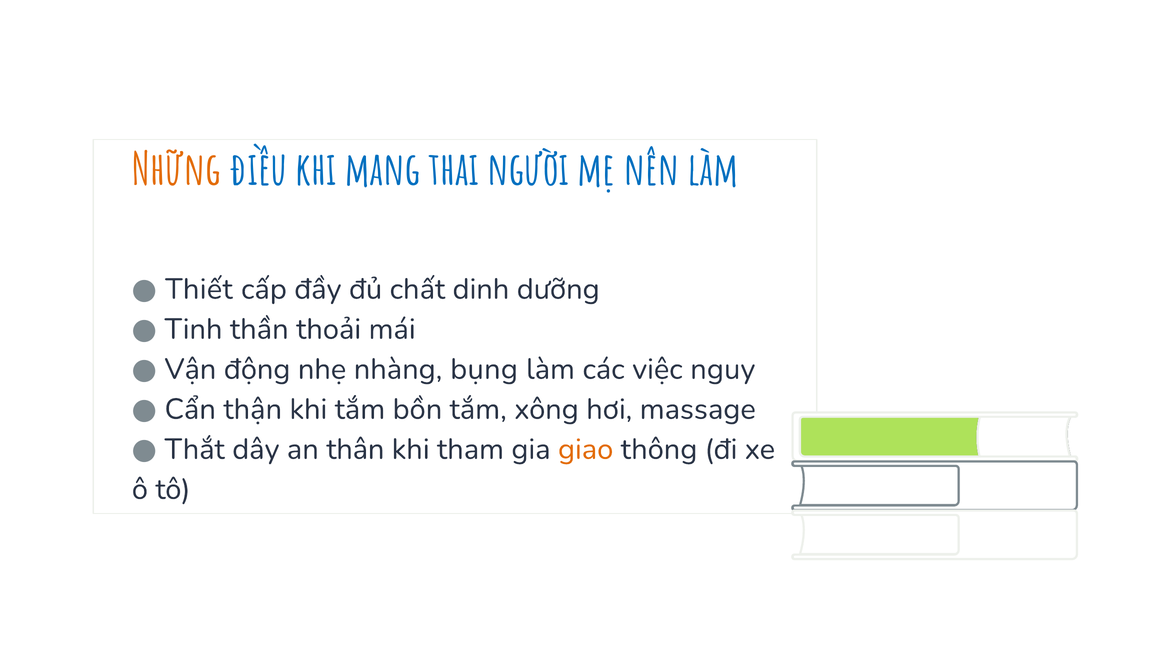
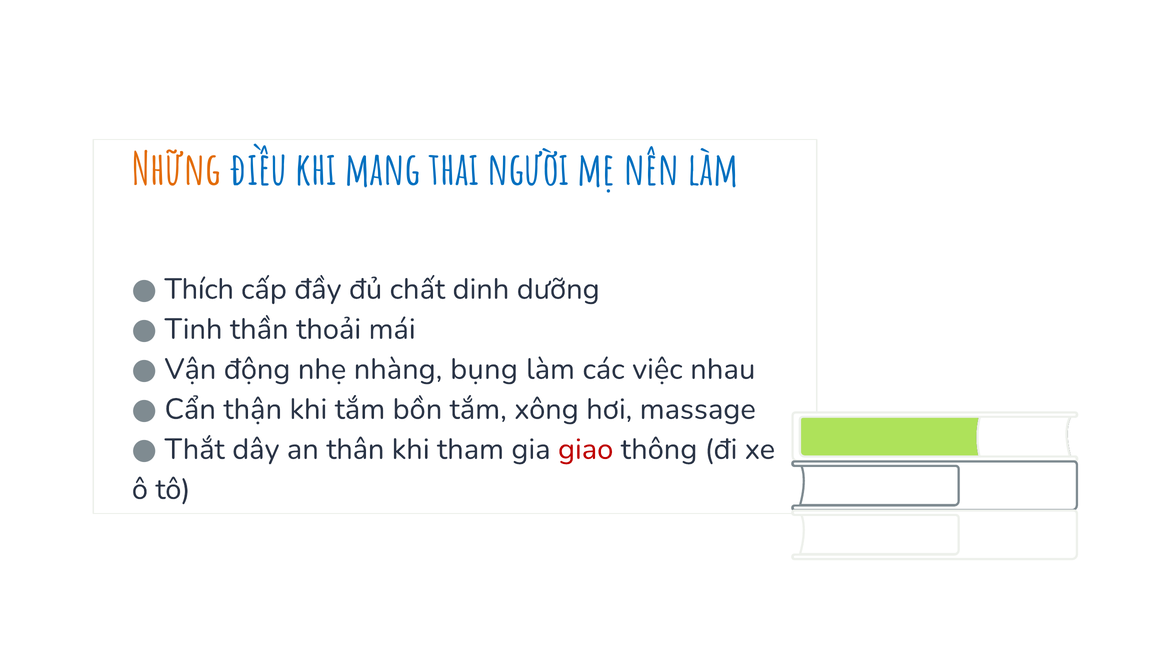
Thiết: Thiết -> Thích (199, 289)
nguy: nguy -> nhau (723, 370)
giao colour: orange -> red (586, 450)
